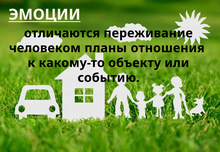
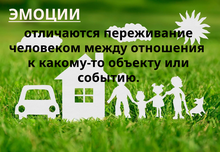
планы: планы -> между (106, 48)
